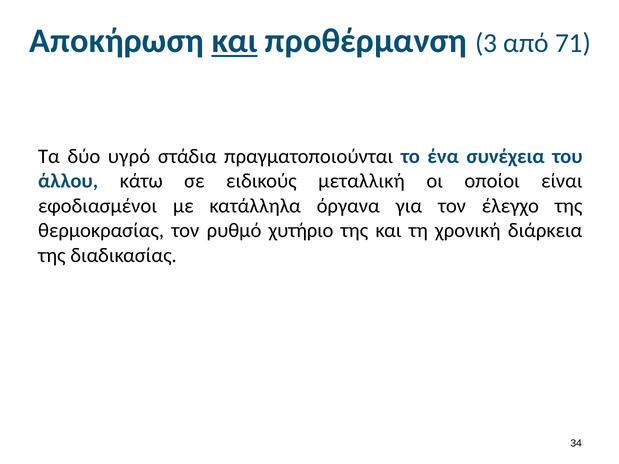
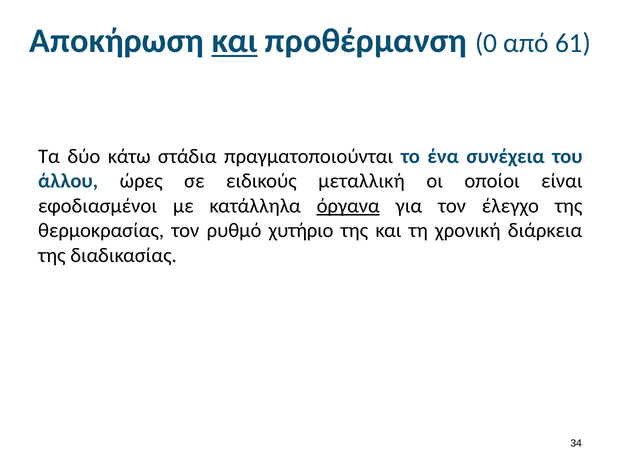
3: 3 -> 0 (486, 43)
71: 71 -> 61 (573, 43)
υγρό: υγρό -> κάτω (129, 156)
κάτω: κάτω -> ώρες (141, 181)
όργανα underline: none -> present (348, 206)
